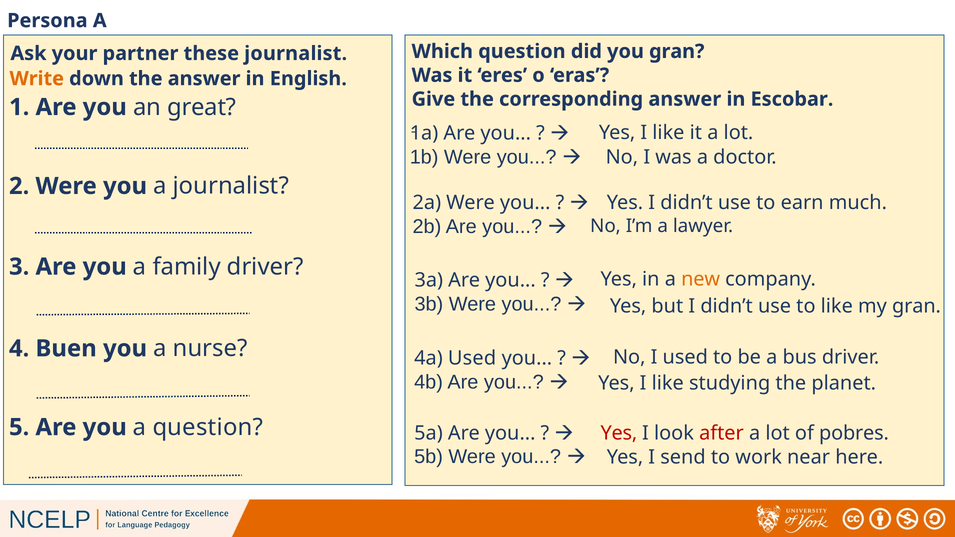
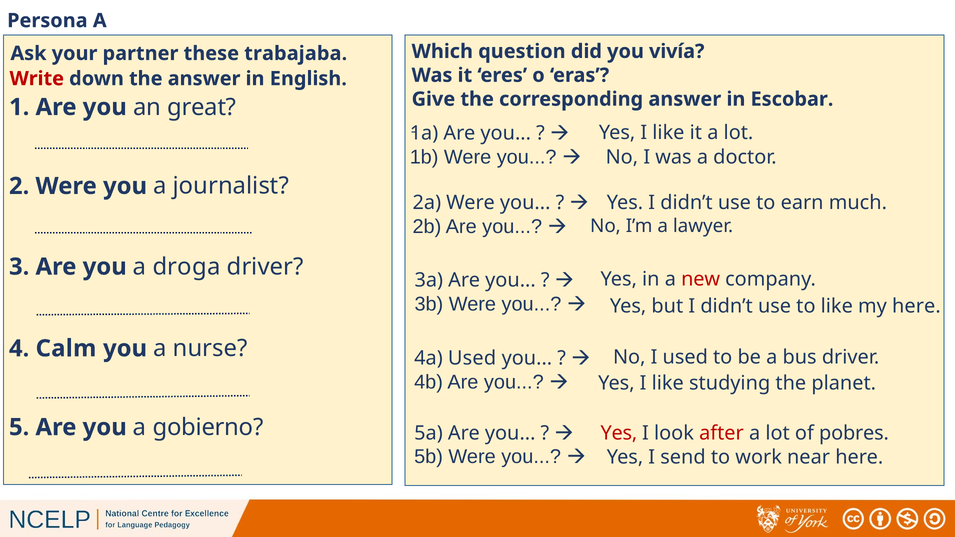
you gran: gran -> vivía (677, 51)
these journalist: journalist -> trabajaba (296, 53)
Write colour: orange -> red (37, 79)
family: family -> droga (186, 267)
new colour: orange -> red (701, 279)
my gran: gran -> here (916, 306)
Buen: Buen -> Calm (66, 349)
a question: question -> gobierno (208, 427)
